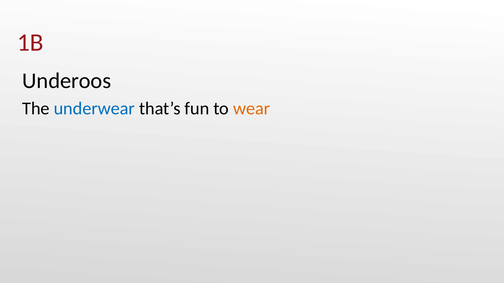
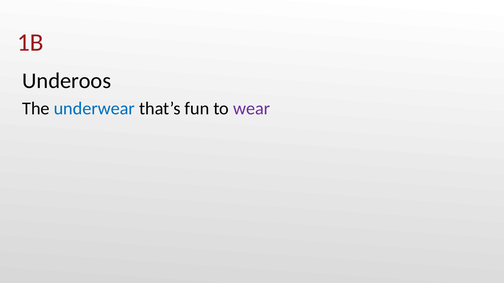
wear colour: orange -> purple (252, 109)
